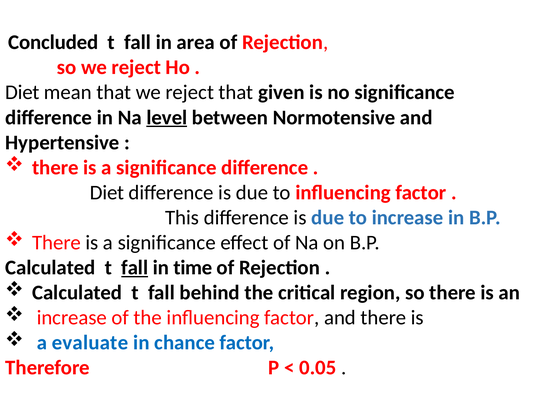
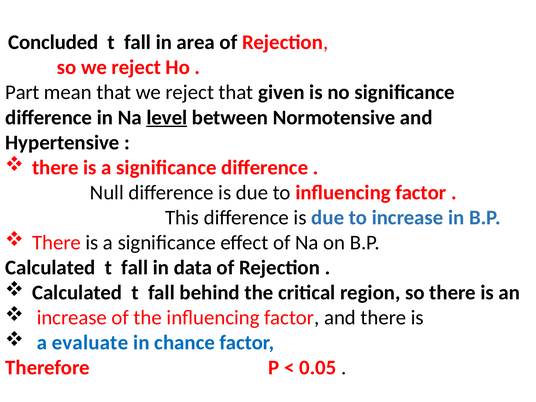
Diet: Diet -> Part (22, 92)
Diet: Diet -> Null (107, 193)
fall underline: present -> none (135, 268)
time: time -> data (193, 268)
